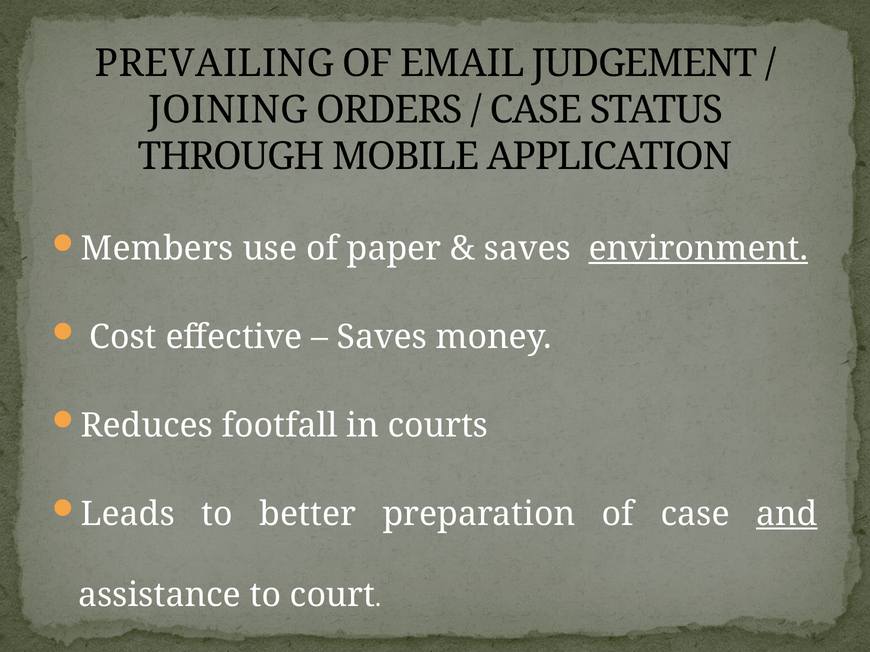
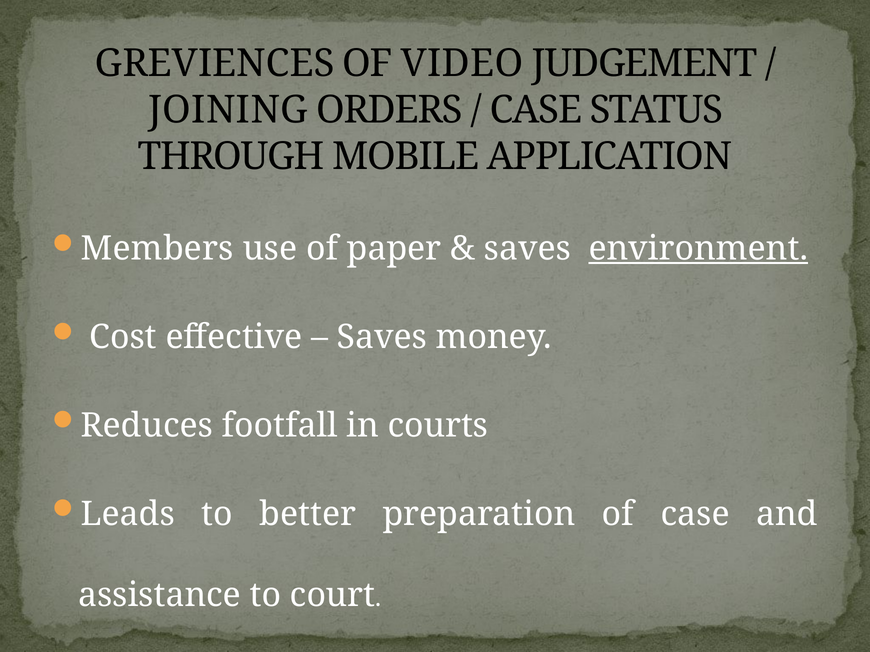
PREVAILING: PREVAILING -> GREVIENCES (215, 64)
EMAIL: EMAIL -> VIDEO (462, 64)
and underline: present -> none (787, 514)
